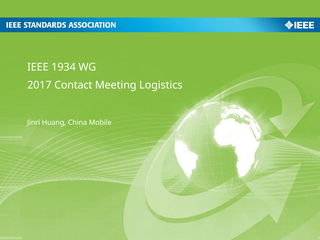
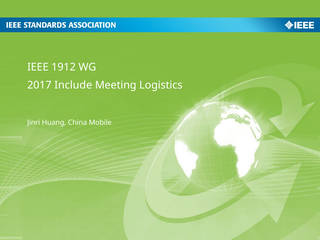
1934: 1934 -> 1912 (64, 67)
Contact: Contact -> Include (73, 85)
